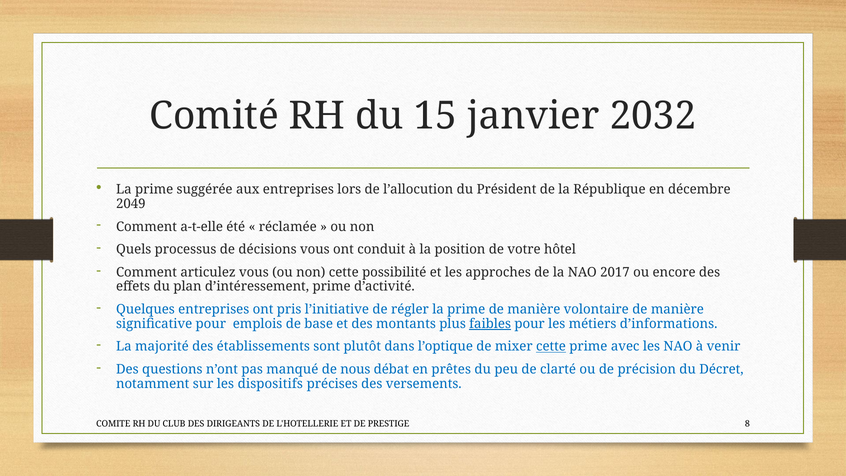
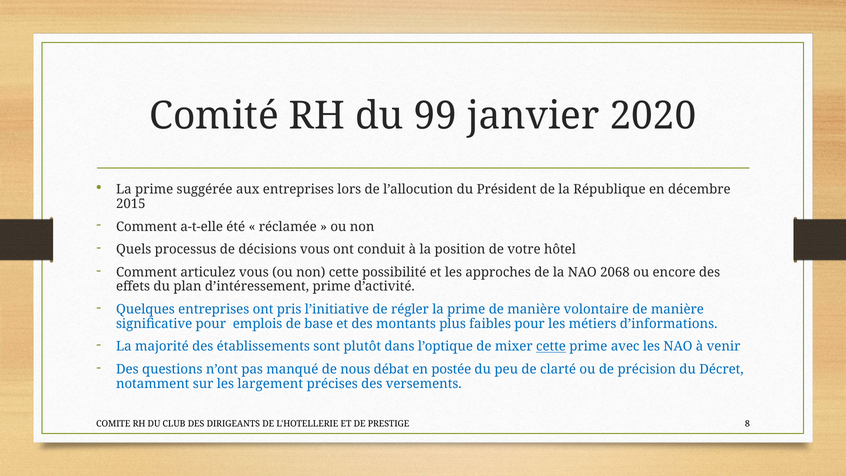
15: 15 -> 99 (435, 116)
2032: 2032 -> 2020 (653, 116)
2049: 2049 -> 2015 (131, 204)
2017: 2017 -> 2068 (615, 272)
faibles underline: present -> none (490, 324)
prêtes: prêtes -> postée (451, 369)
dispositifs: dispositifs -> largement (270, 384)
